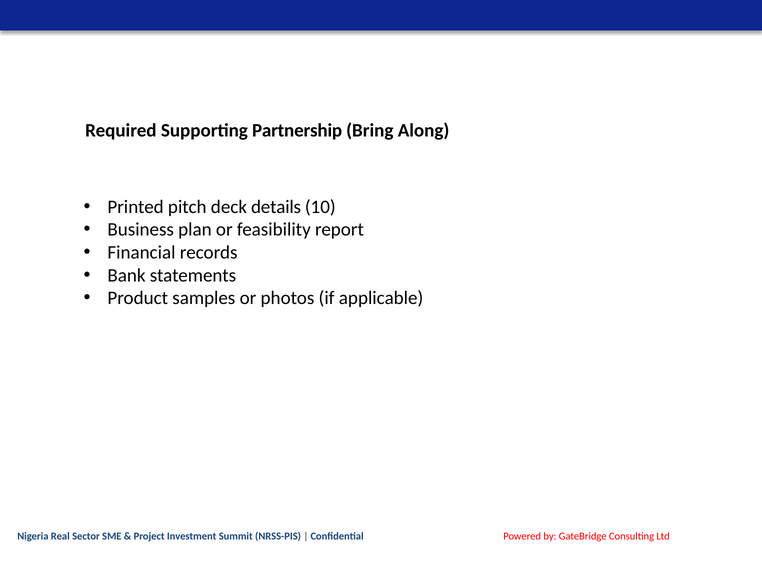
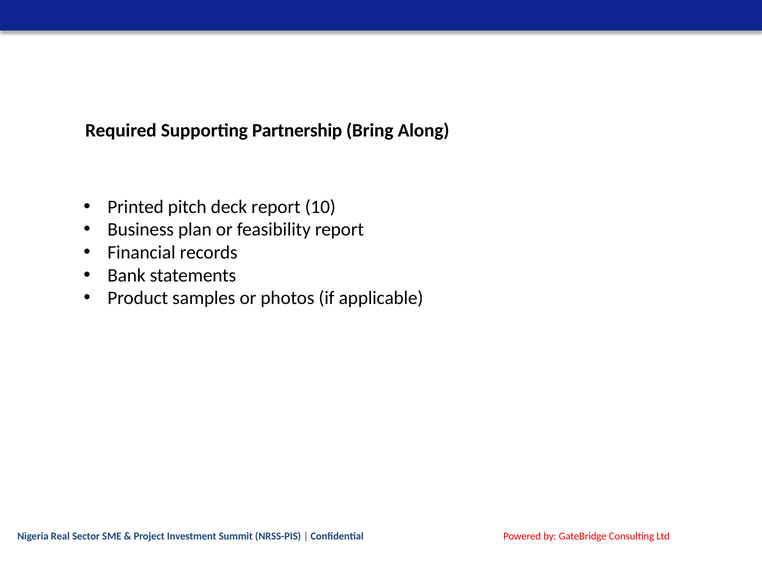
deck details: details -> report (276, 207)
